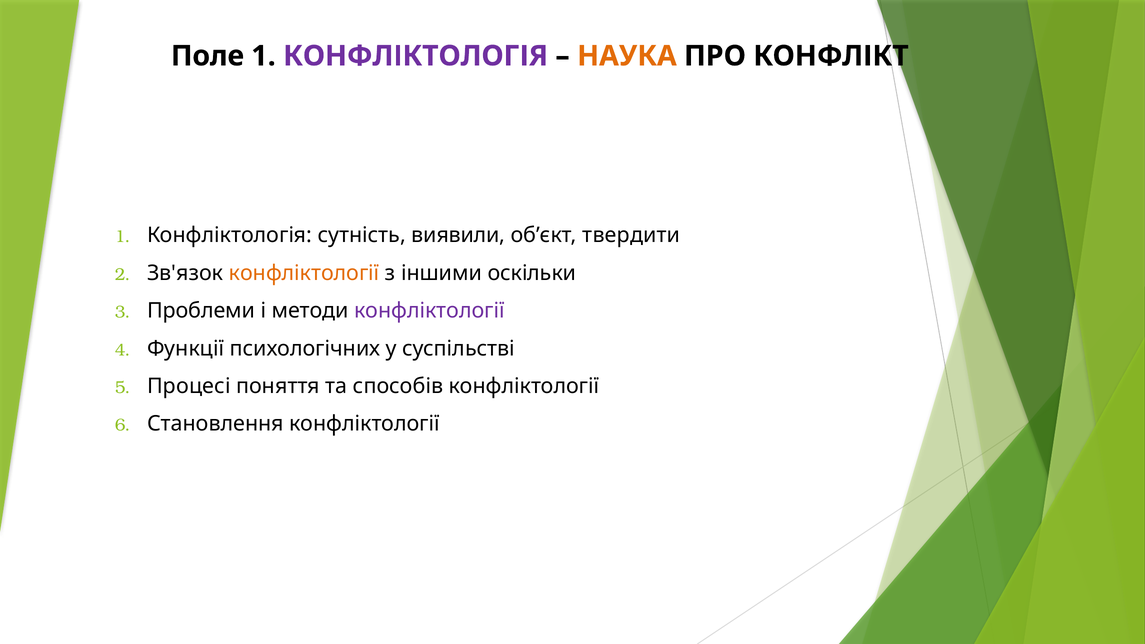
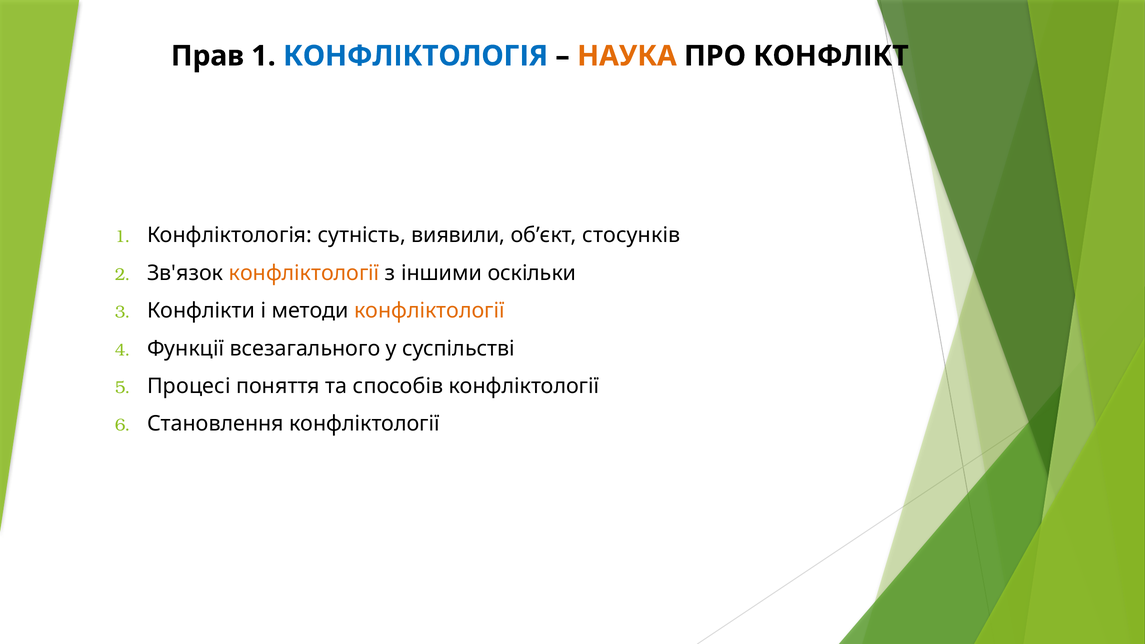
Поле: Поле -> Прав (207, 56)
КОНФЛІКТОЛОГІЯ colour: purple -> blue (416, 56)
твердити: твердити -> стосунків (631, 235)
Проблеми: Проблеми -> Конфлікти (201, 311)
конфліктології colour: purple -> orange (429, 311)
психологічних: психологічних -> всезагального (305, 348)
